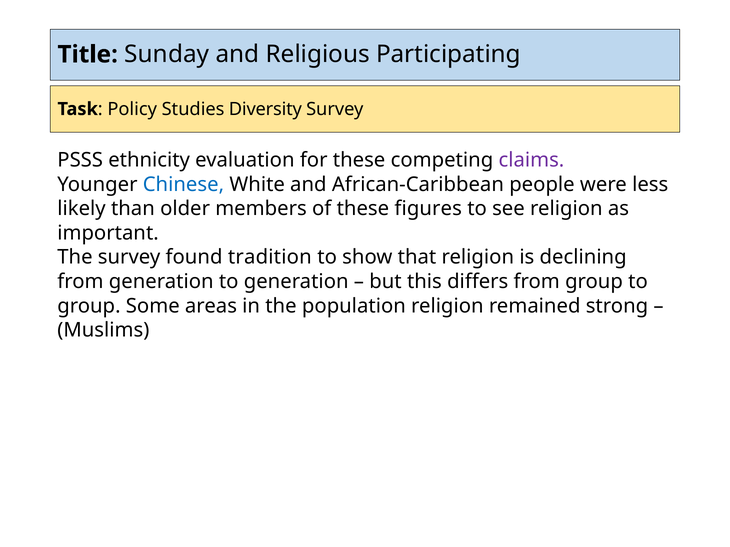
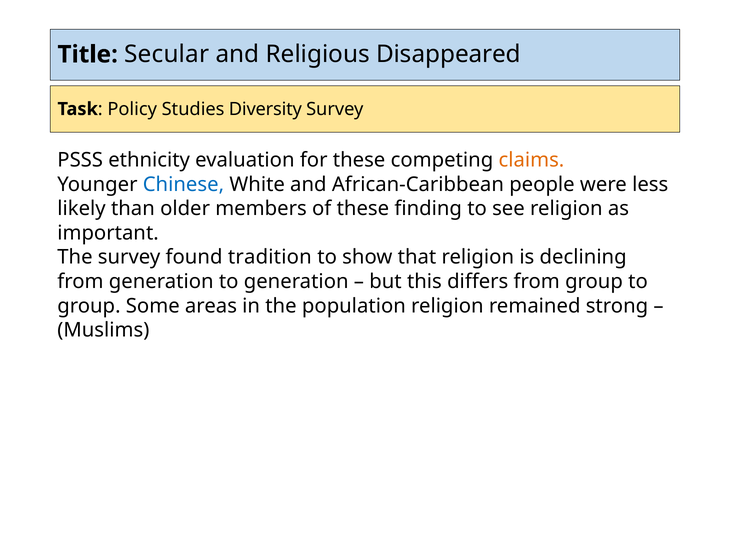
Sunday: Sunday -> Secular (167, 54)
Participating: Participating -> Disappeared (449, 54)
claims colour: purple -> orange (531, 160)
figures: figures -> finding (428, 209)
